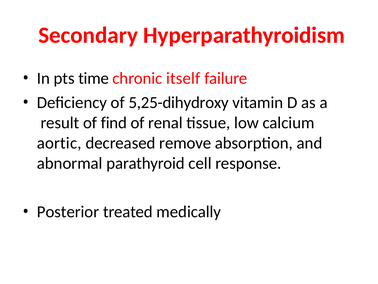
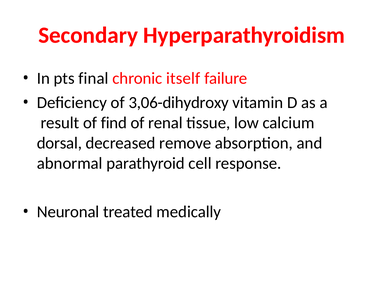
time: time -> final (93, 78)
5,25-dihydroxy: 5,25-dihydroxy -> 3,06-dihydroxy (179, 102)
aortic: aortic -> dorsal (59, 143)
Posterior: Posterior -> Neuronal (68, 211)
